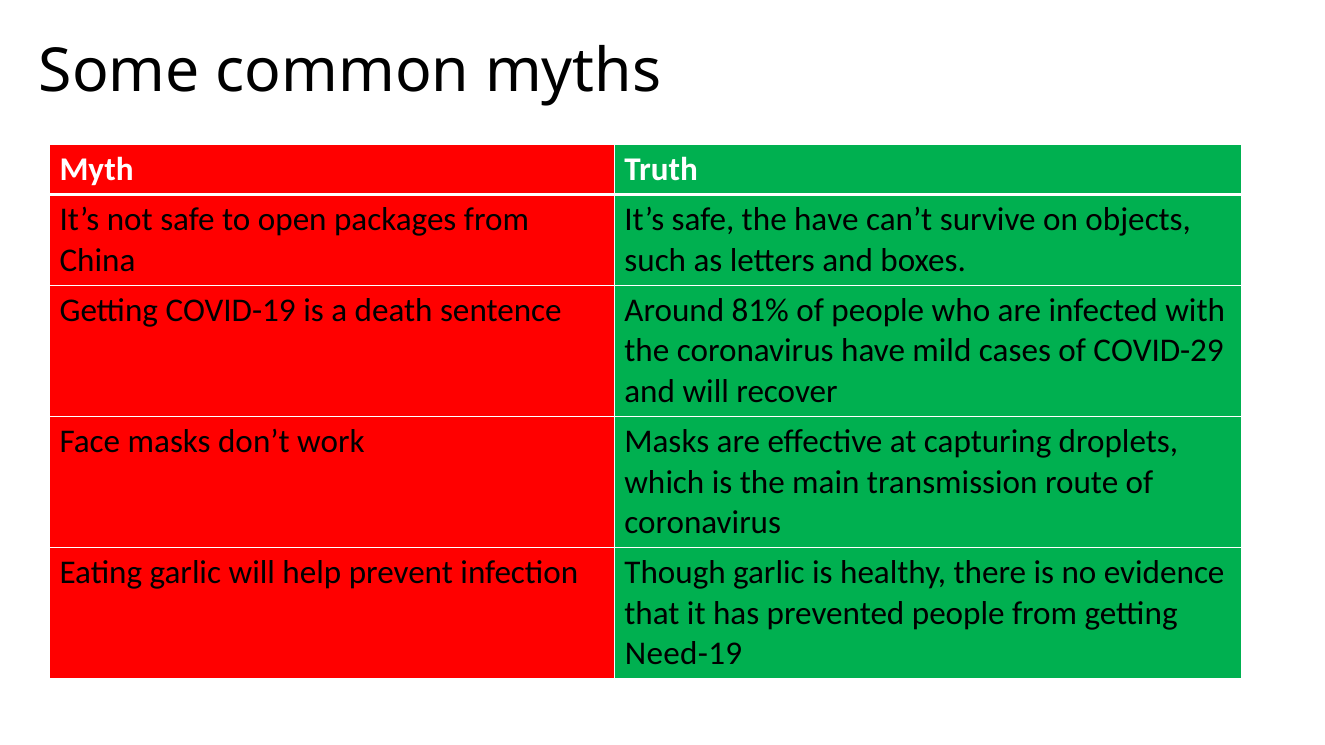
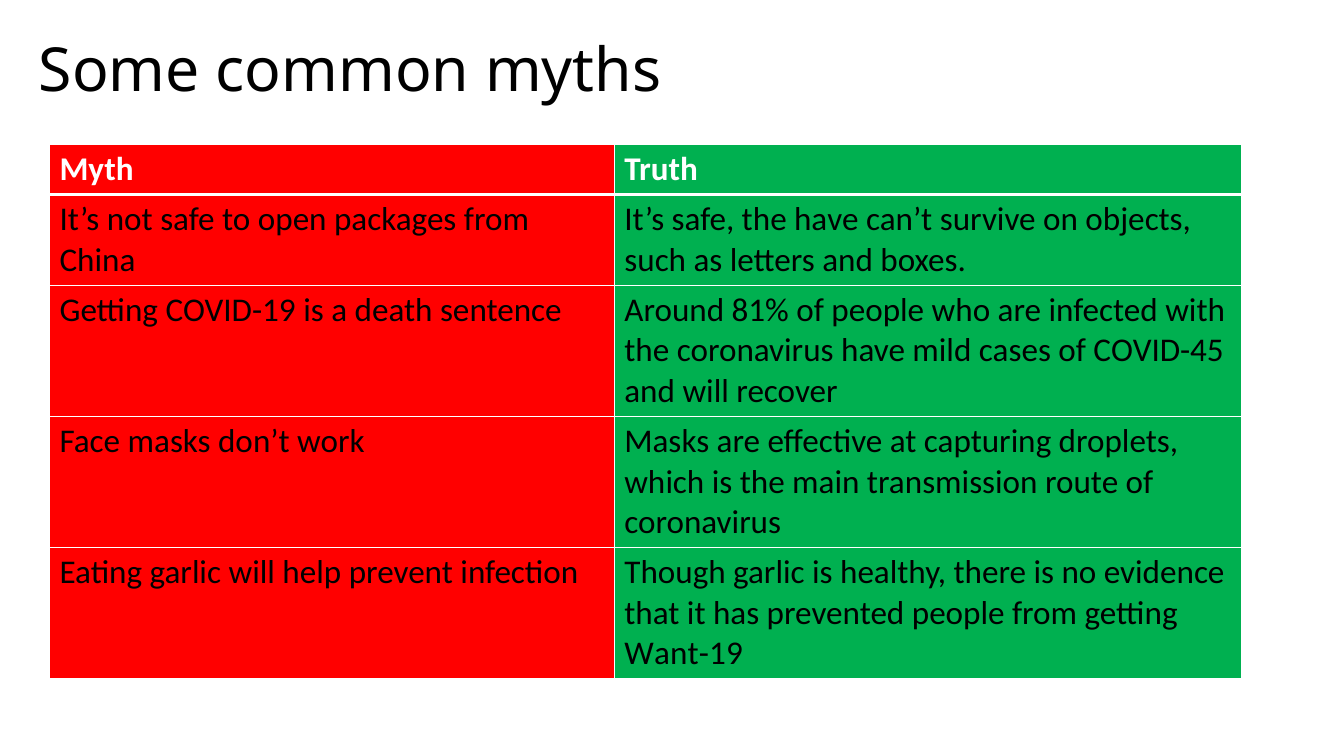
COVID-29: COVID-29 -> COVID-45 (1159, 351)
Need-19: Need-19 -> Want-19 (684, 654)
